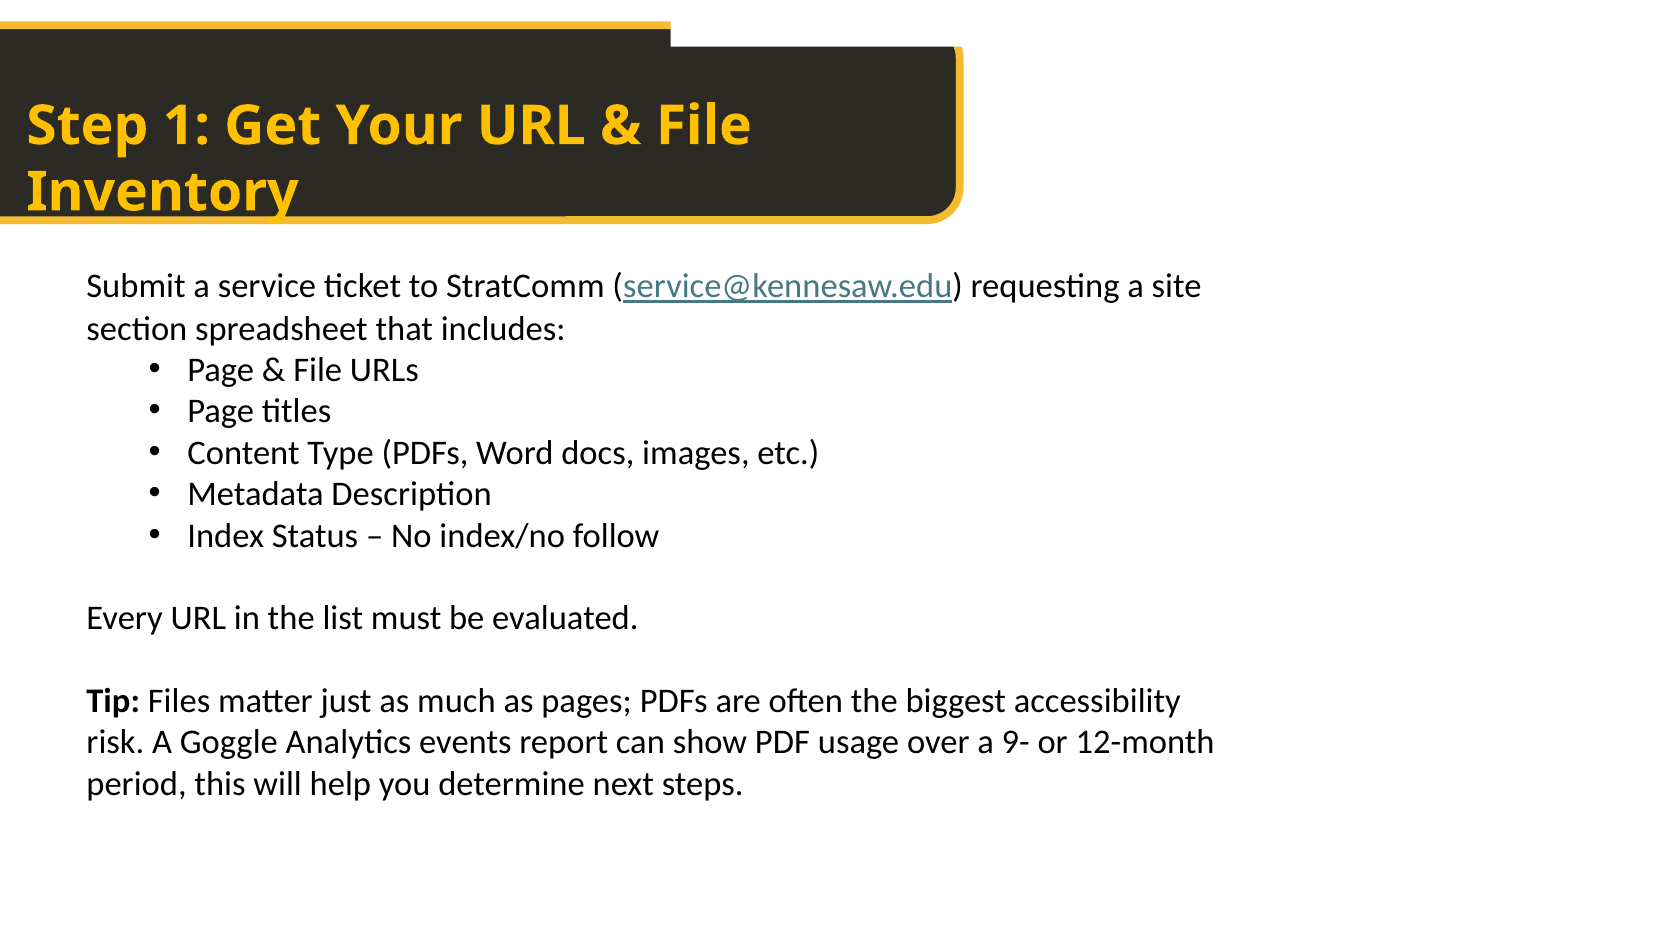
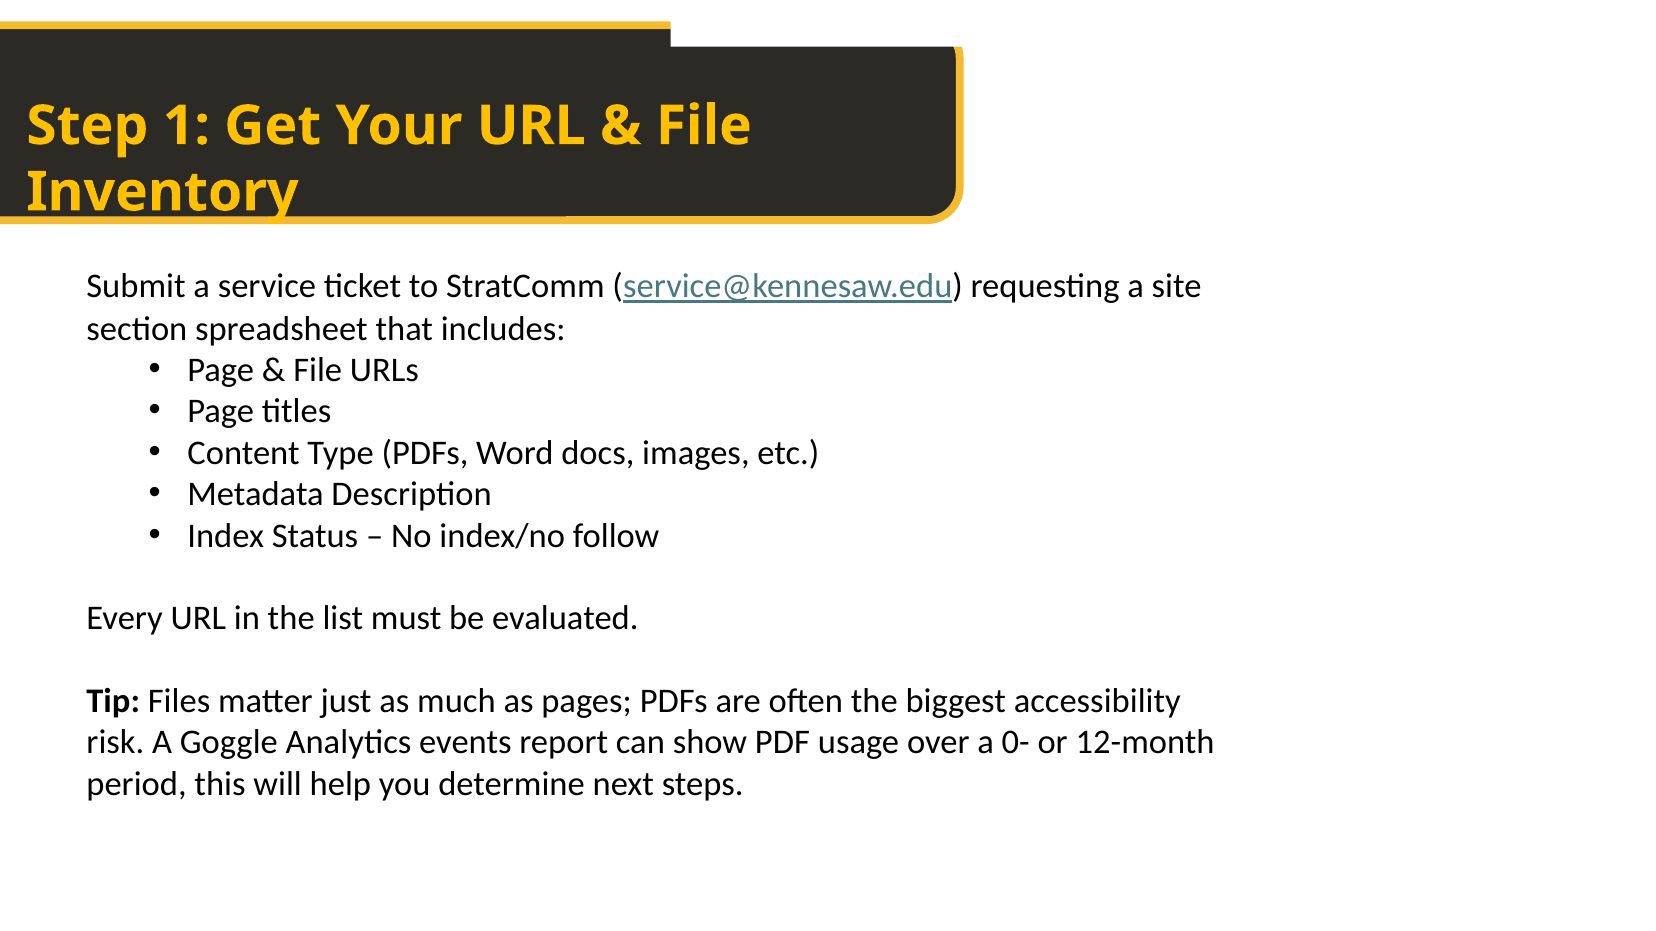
9-: 9- -> 0- (1016, 743)
